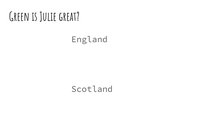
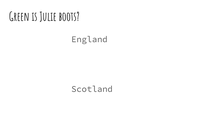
great: great -> boots (69, 17)
